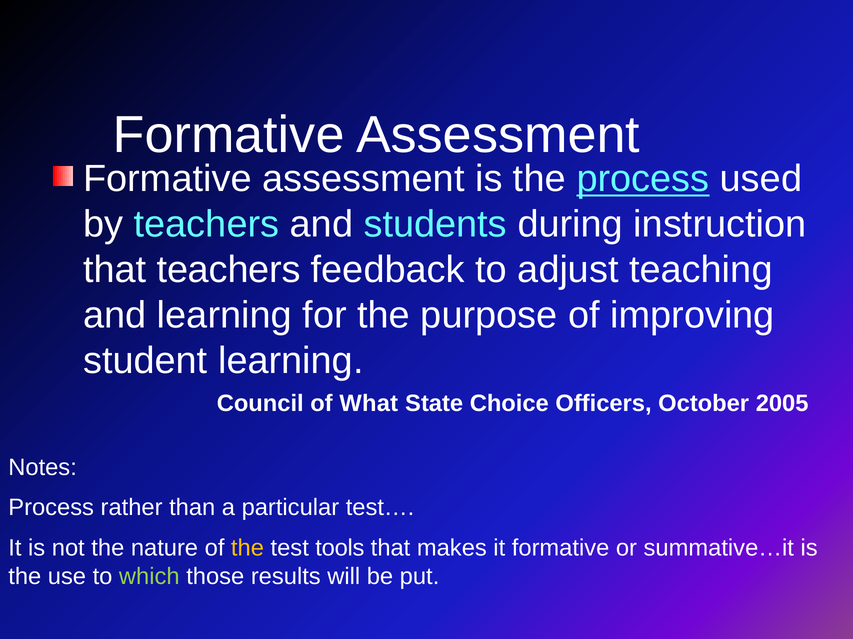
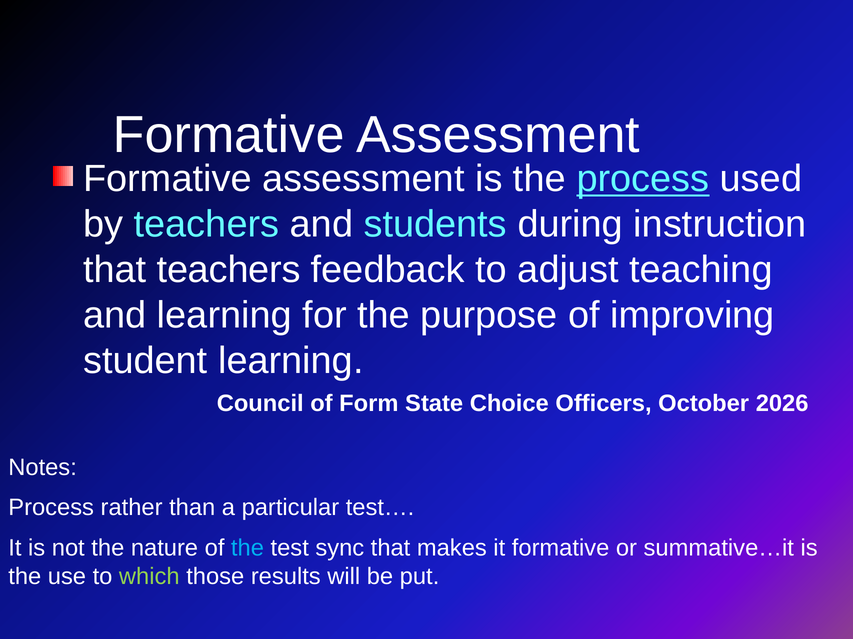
What: What -> Form (369, 404)
2005: 2005 -> 2026 (782, 404)
the colour: yellow -> light blue (248, 548)
tools: tools -> sync (340, 548)
